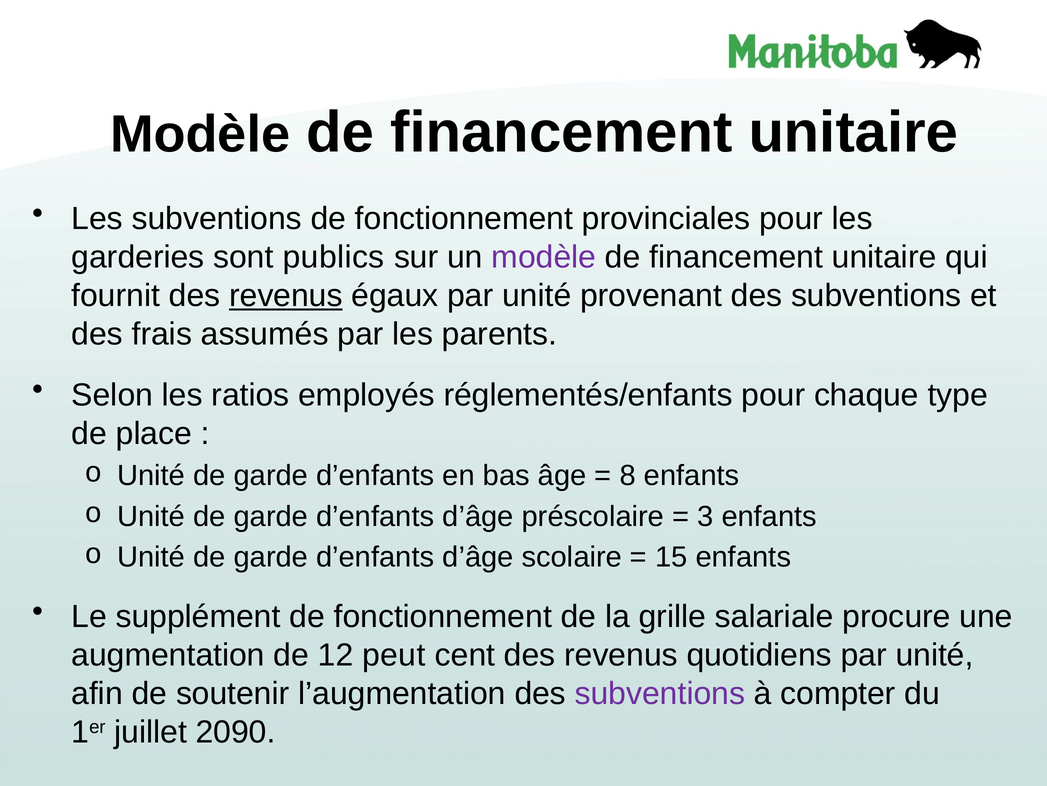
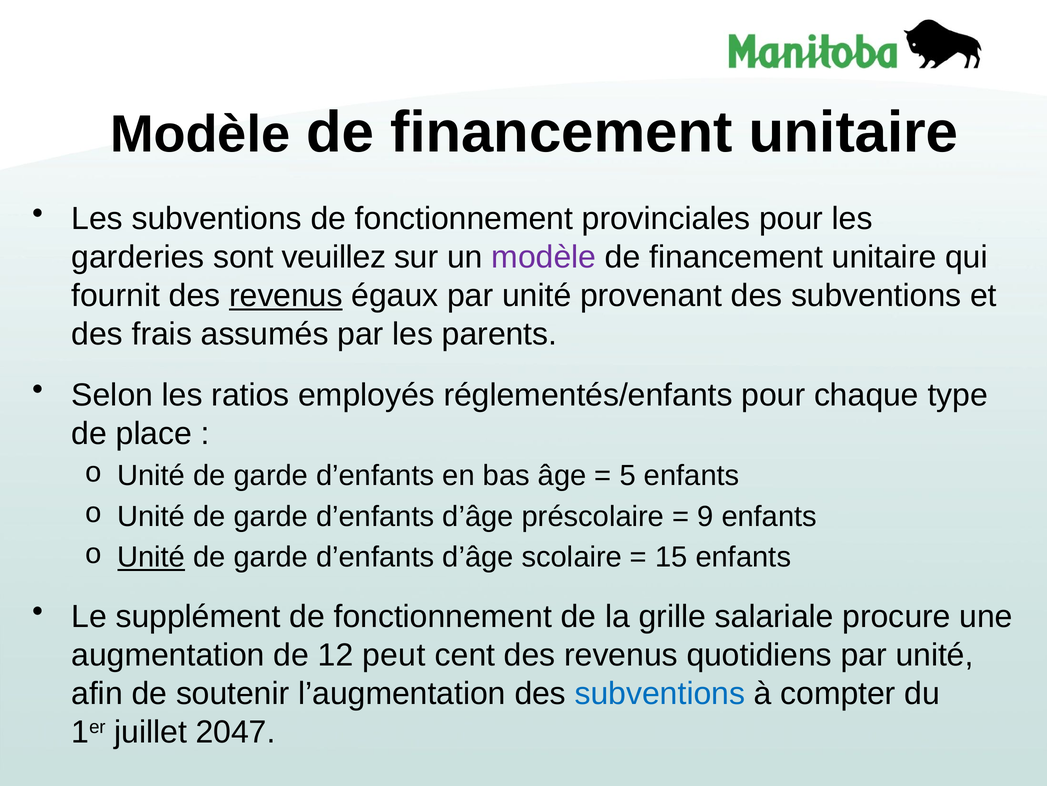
publics: publics -> veuillez (334, 257)
8: 8 -> 5 (628, 475)
3: 3 -> 9 (705, 516)
Unité underline: none -> present (151, 557)
subventions colour: purple -> blue (660, 693)
2090: 2090 -> 2047 (236, 731)
